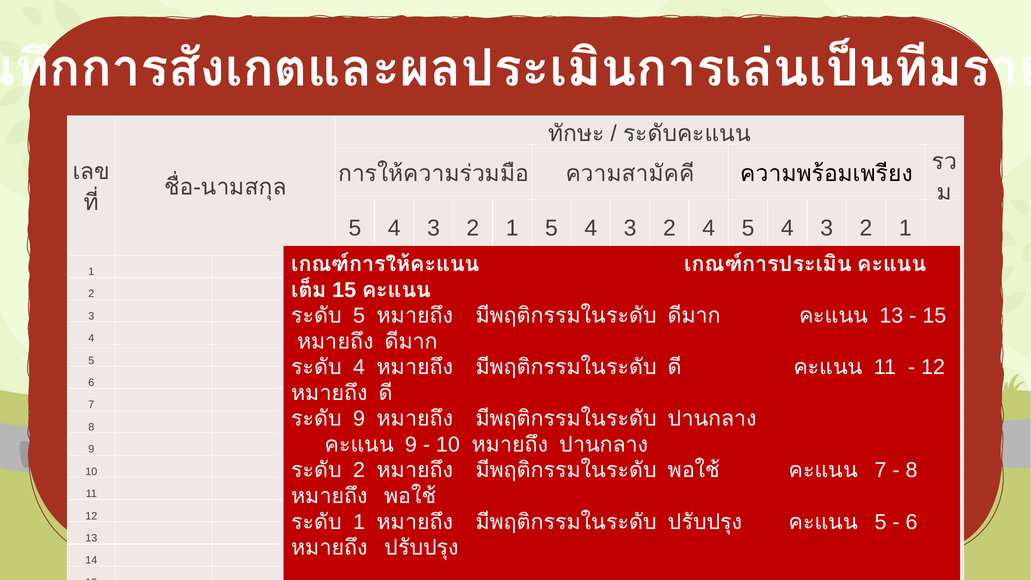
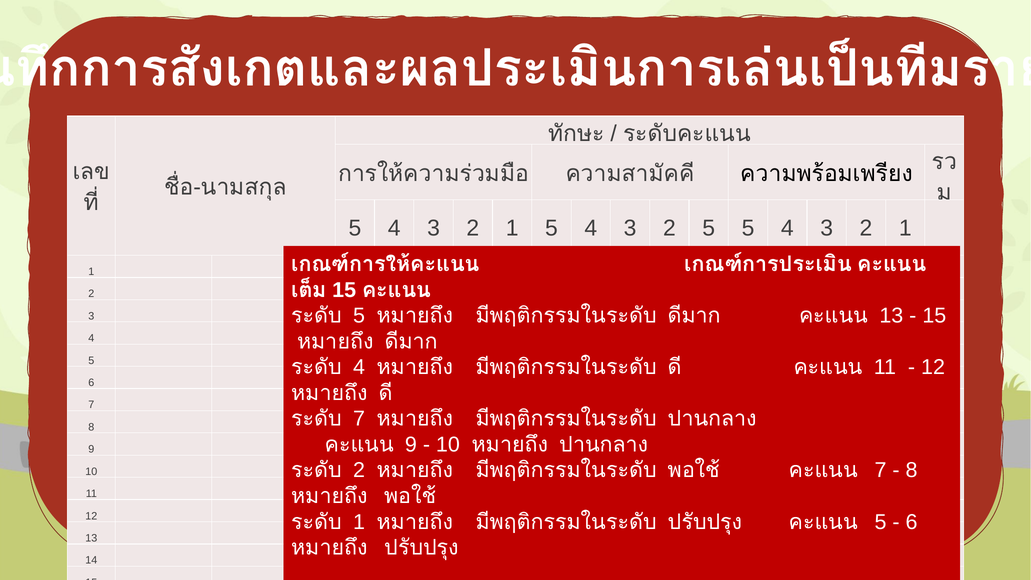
2 4: 4 -> 5 (709, 228)
9: 9 -> 7 (359, 419)
